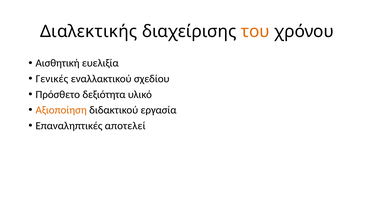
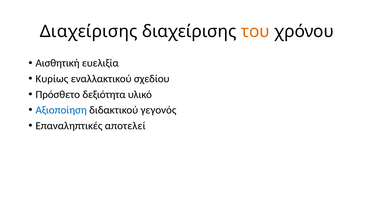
Διαλεκτικής: Διαλεκτικής -> Διαχείρισης (89, 31)
Γενικές: Γενικές -> Κυρίως (52, 79)
Αξιοποίηση colour: orange -> blue (61, 110)
εργασία: εργασία -> γεγονός (158, 110)
